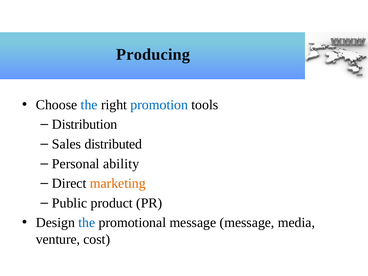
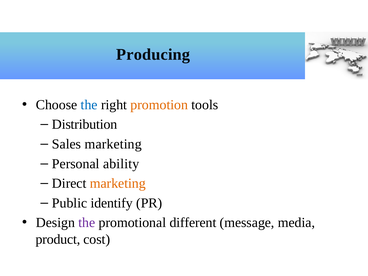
promotion colour: blue -> orange (159, 105)
Sales distributed: distributed -> marketing (113, 144)
product: product -> identify (112, 203)
the colour: blue -> purple (87, 223)
promotional message: message -> different (193, 223)
venture: venture -> product (58, 239)
